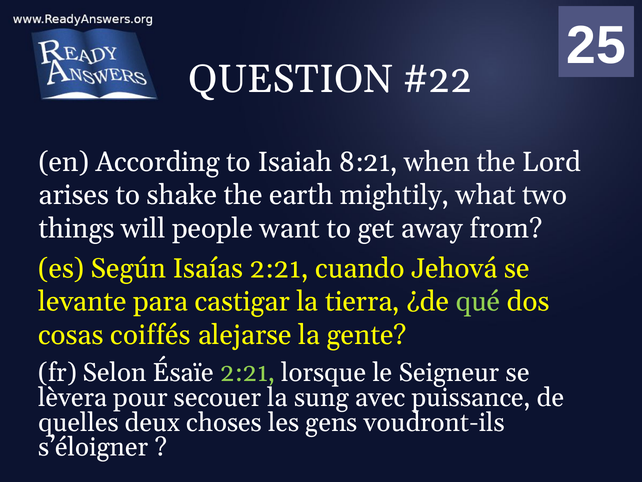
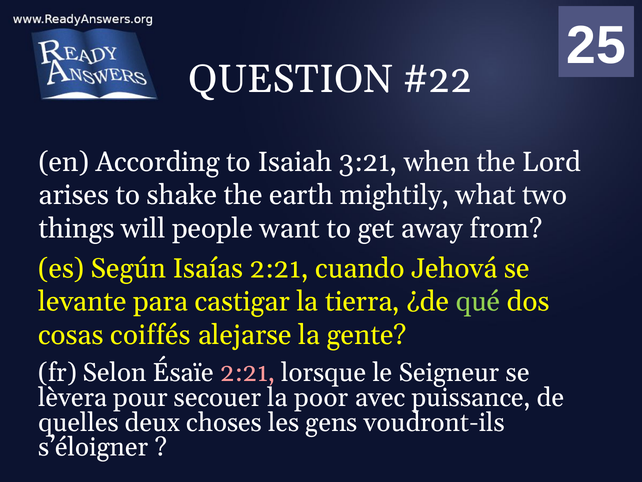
8:21: 8:21 -> 3:21 (368, 162)
2:21 colour: light green -> pink (248, 373)
sung: sung -> poor (321, 397)
